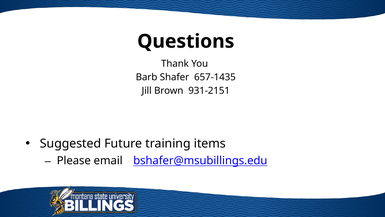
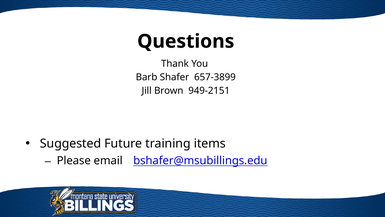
657-1435: 657-1435 -> 657-3899 (215, 77)
931-2151: 931-2151 -> 949-2151 (209, 91)
